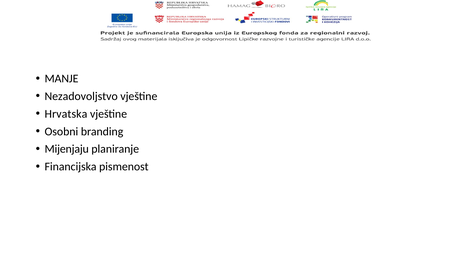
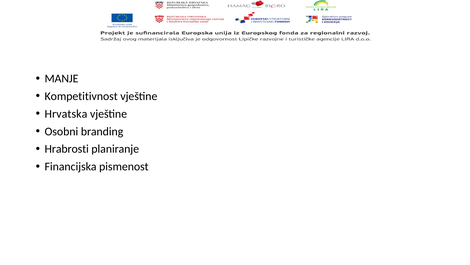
Nezadovoljstvo: Nezadovoljstvo -> Kompetitivnost (81, 96)
Mijenjaju: Mijenjaju -> Hrabrosti (67, 149)
